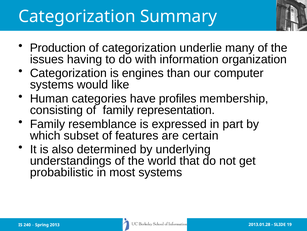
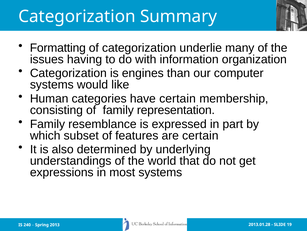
Production: Production -> Formatting (58, 48)
have profiles: profiles -> certain (178, 98)
probabilistic: probabilistic -> expressions (62, 172)
